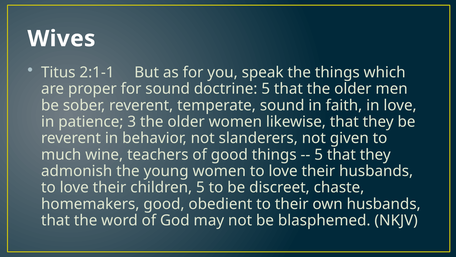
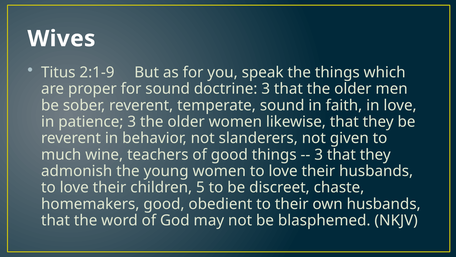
2:1-1: 2:1-1 -> 2:1-9 (97, 72)
doctrine 5: 5 -> 3 (266, 89)
5: 5 -> 3 (319, 154)
